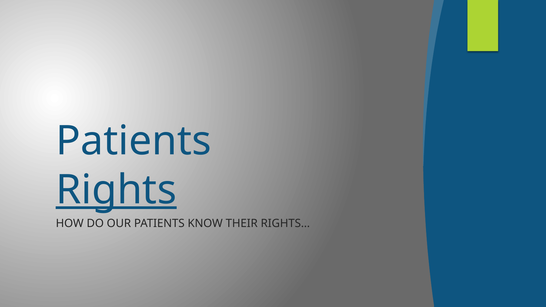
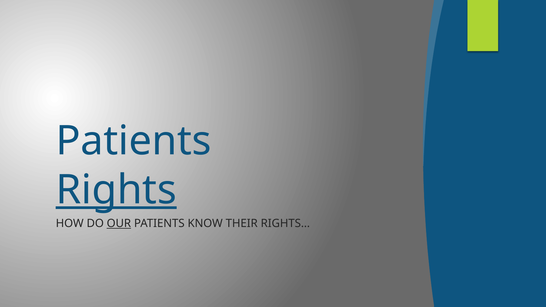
OUR underline: none -> present (119, 224)
